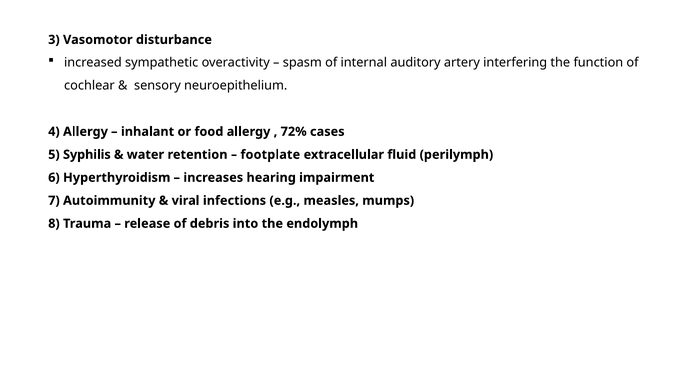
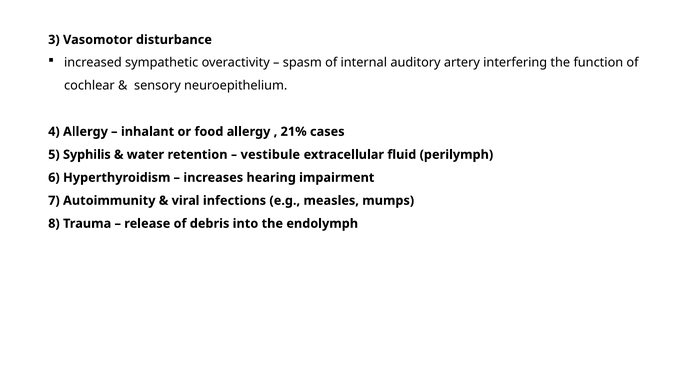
72%: 72% -> 21% (294, 131)
footplate: footplate -> vestibule (270, 154)
